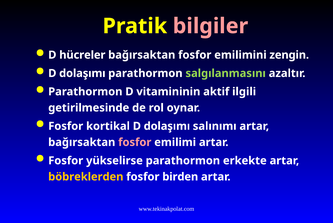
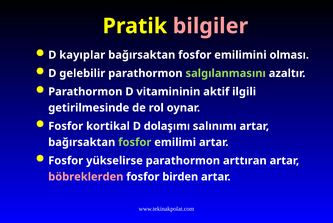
hücreler: hücreler -> kayıplar (82, 55)
zengin: zengin -> olması (289, 55)
dolaşımı: dolaşımı -> gelebilir (82, 73)
fosfor colour: pink -> light green (135, 142)
erkekte: erkekte -> arttıran (245, 160)
böbreklerden colour: yellow -> pink (86, 177)
